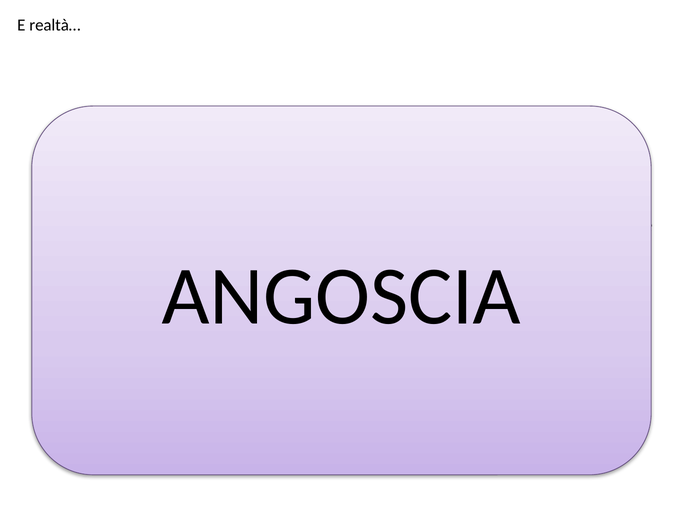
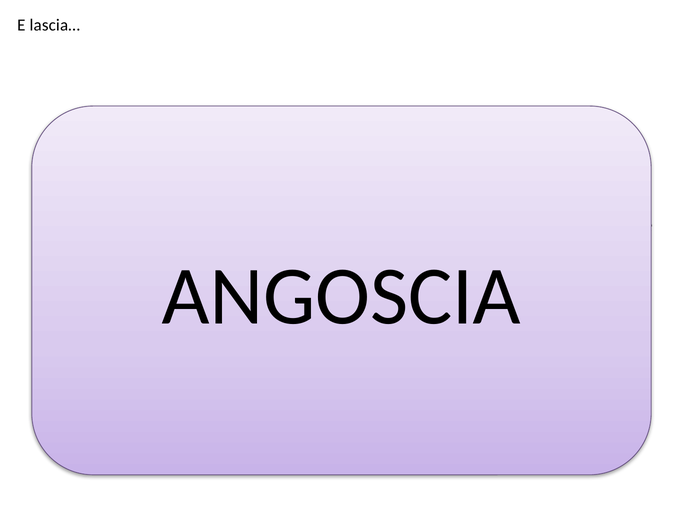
realtà…: realtà… -> lascia… (55, 25)
